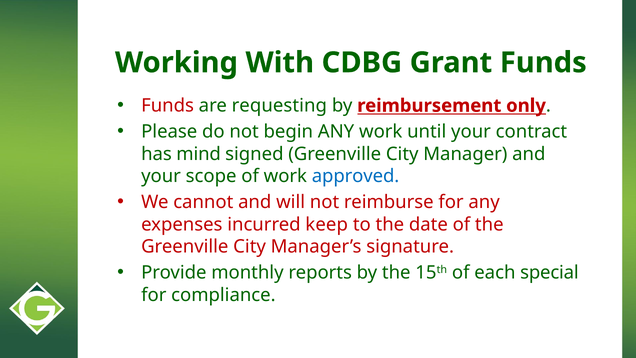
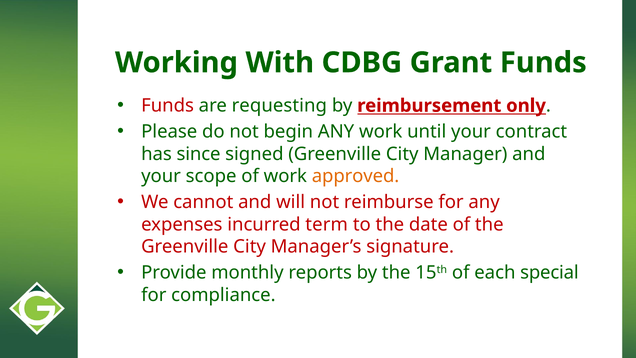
mind: mind -> since (199, 154)
approved colour: blue -> orange (356, 176)
keep: keep -> term (327, 224)
